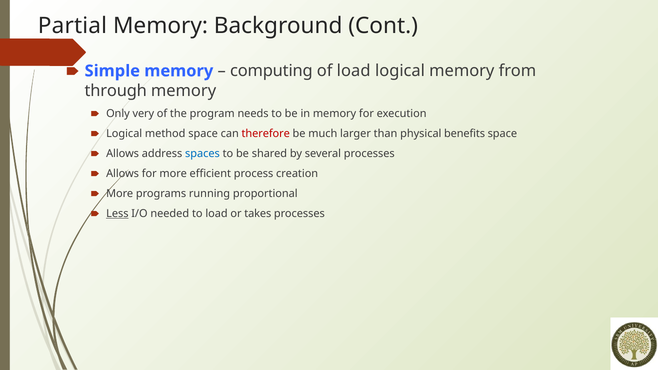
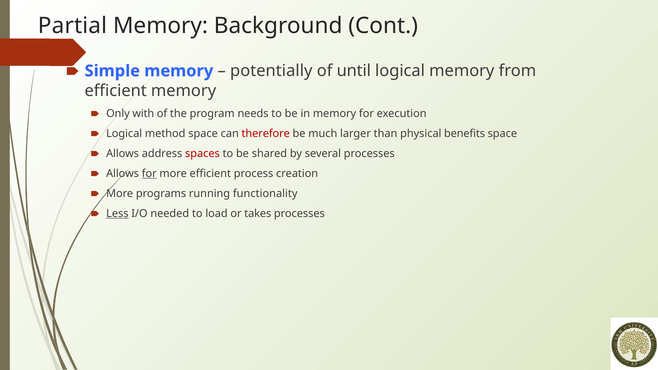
computing: computing -> potentially (271, 71)
of load: load -> until (354, 71)
through: through -> efficient (116, 91)
very: very -> with (143, 114)
spaces colour: blue -> red (202, 154)
for underline: none -> present (149, 174)
proportional: proportional -> functionality (265, 194)
